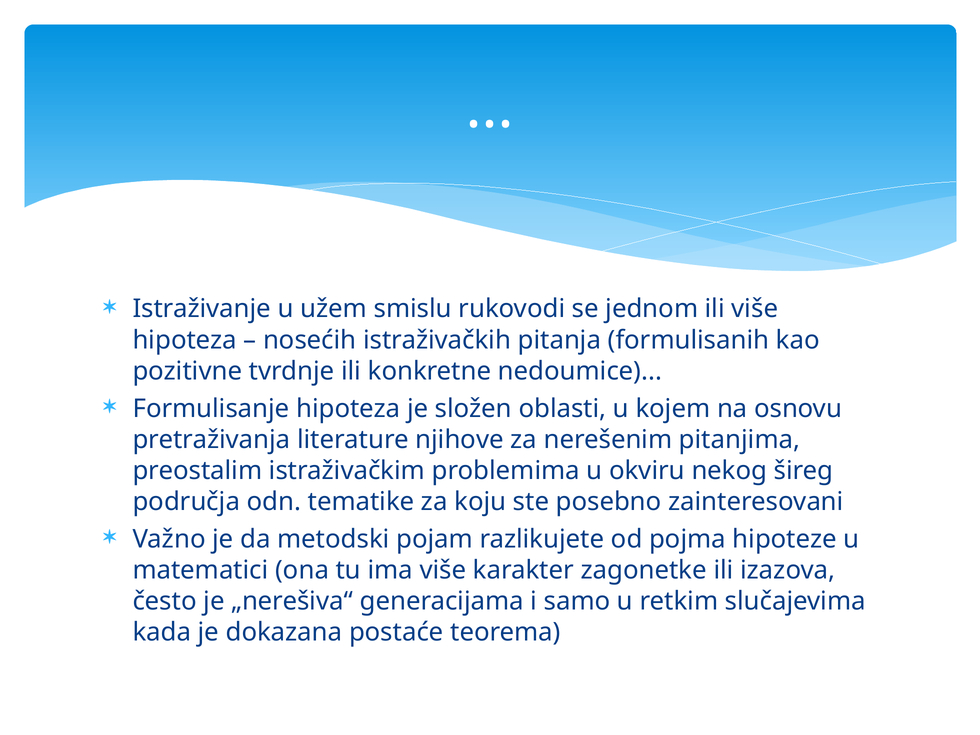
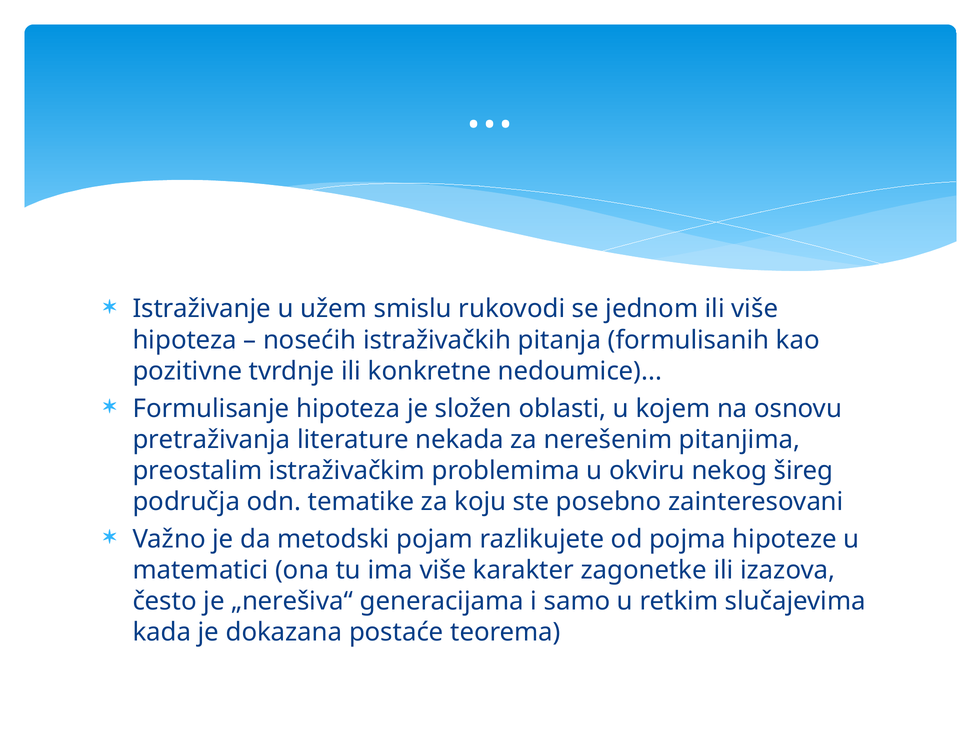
njihove: njihove -> nekada (460, 440)
